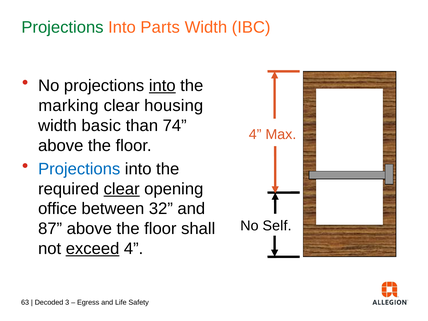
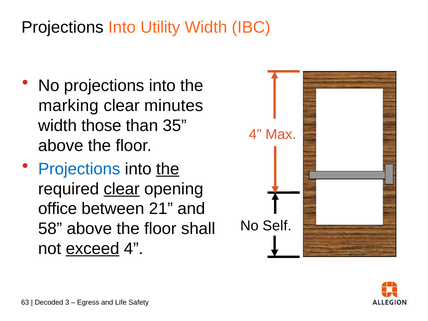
Projections colour: green -> black (62, 27)
Parts: Parts -> Utility (160, 27)
into underline: present -> none (162, 86)
housing: housing -> minutes (174, 106)
basic: basic -> those (101, 126)
74: 74 -> 35 (175, 126)
the underline: none -> present (168, 169)
32: 32 -> 21 (161, 209)
87: 87 -> 58 (50, 229)
